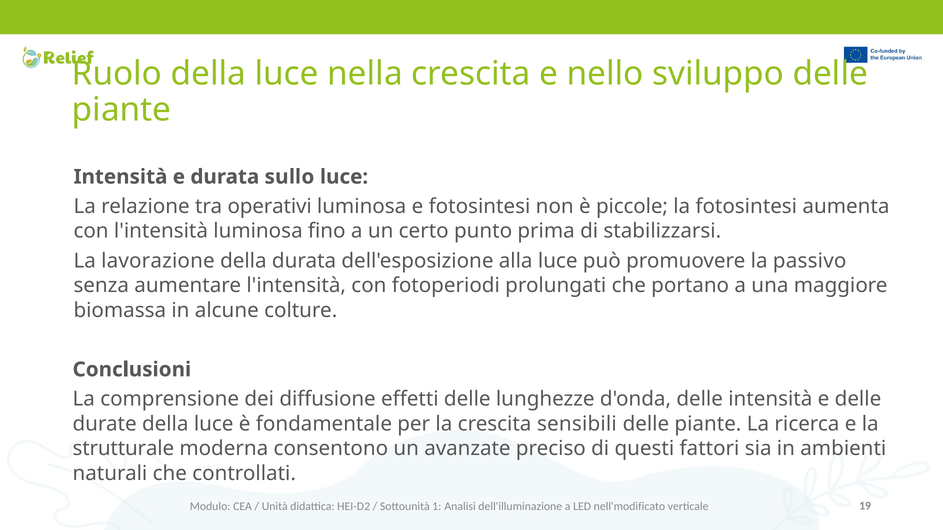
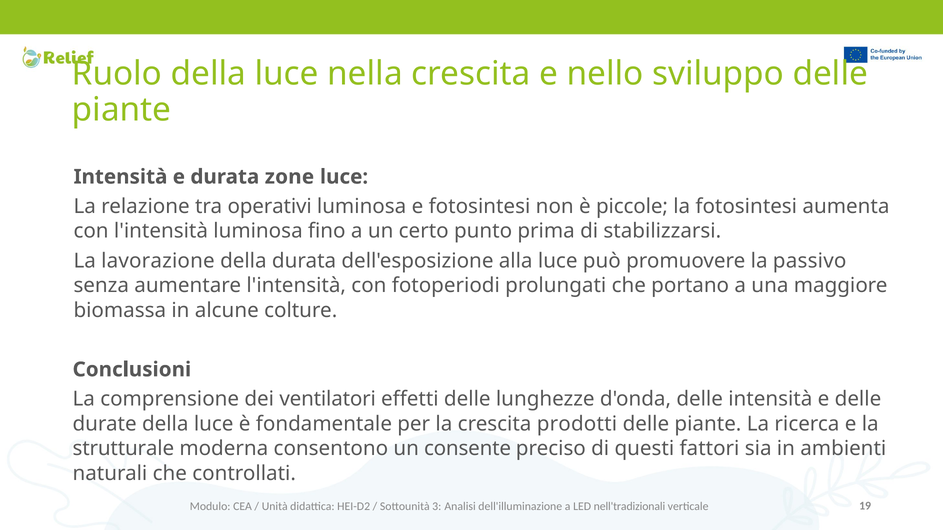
sullo: sullo -> zone (289, 177)
diffusione: diffusione -> ventilatori (328, 399)
sensibili: sensibili -> prodotti (577, 424)
avanzate: avanzate -> consente (468, 449)
1: 1 -> 3 (437, 507)
nell'modificato: nell'modificato -> nell'tradizionali (629, 507)
